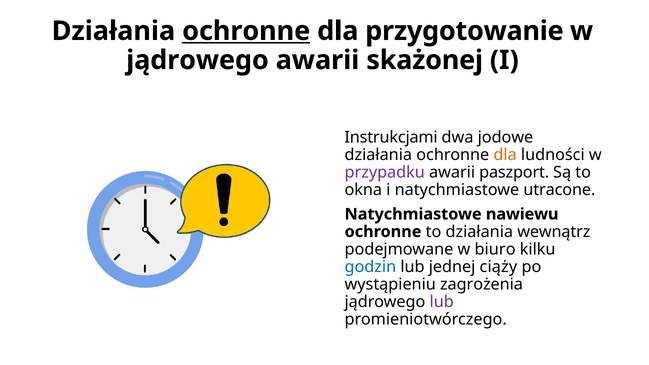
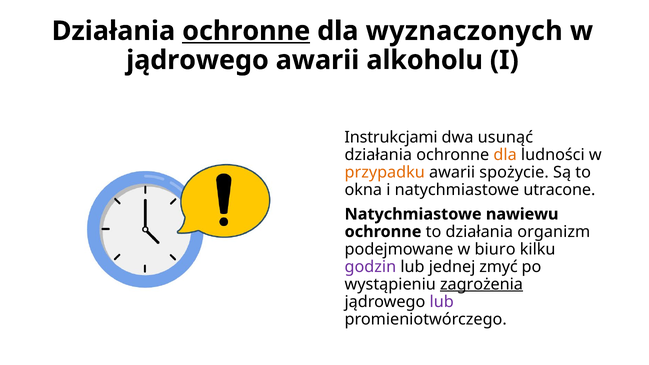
przygotowanie: przygotowanie -> wyznaczonych (464, 31)
skażonej: skażonej -> alkoholu (425, 60)
jodowe: jodowe -> usunąć (505, 137)
przypadku colour: purple -> orange (385, 172)
paszport: paszport -> spożycie (514, 172)
wewnątrz: wewnątrz -> organizm (554, 232)
godzin colour: blue -> purple (370, 267)
ciąży: ciąży -> zmyć (499, 267)
zagrożenia underline: none -> present (481, 284)
